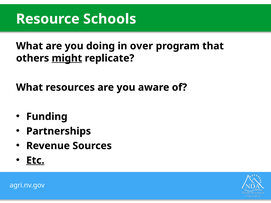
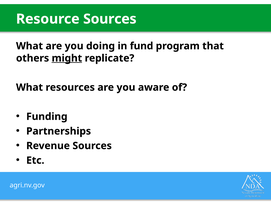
Resource Schools: Schools -> Sources (110, 19)
over: over -> fund (142, 46)
Etc underline: present -> none (35, 161)
